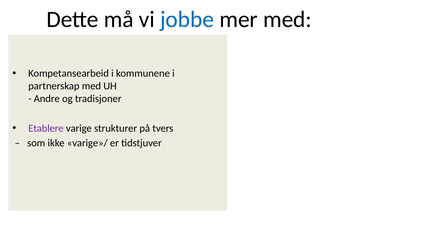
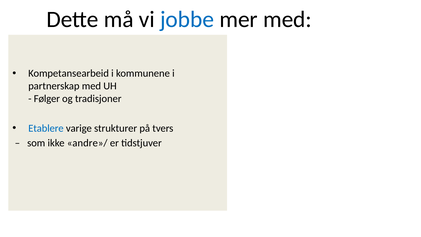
Andre: Andre -> Følger (47, 99)
Etablere colour: purple -> blue (46, 128)
varige»/: varige»/ -> andre»/ (87, 143)
